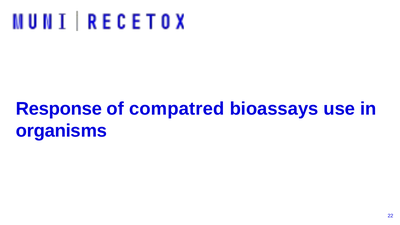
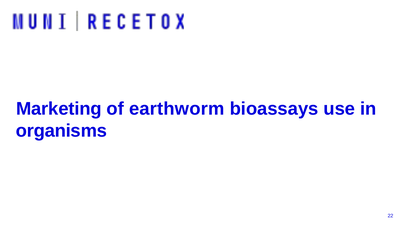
Response: Response -> Marketing (59, 109)
compatred: compatred -> earthworm (177, 109)
